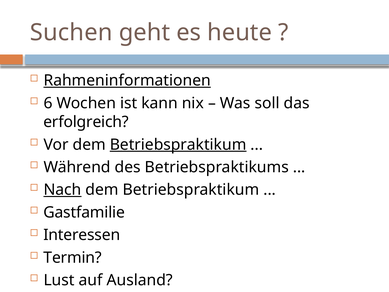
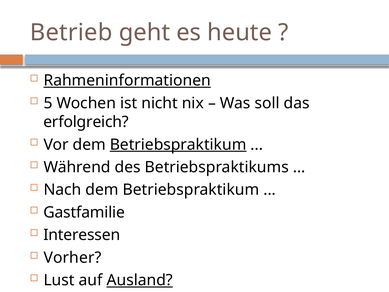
Suchen: Suchen -> Betrieb (71, 32)
6: 6 -> 5 (48, 103)
kann: kann -> nicht (160, 103)
Nach underline: present -> none (62, 190)
Termin: Termin -> Vorher (72, 257)
Ausland underline: none -> present (140, 280)
